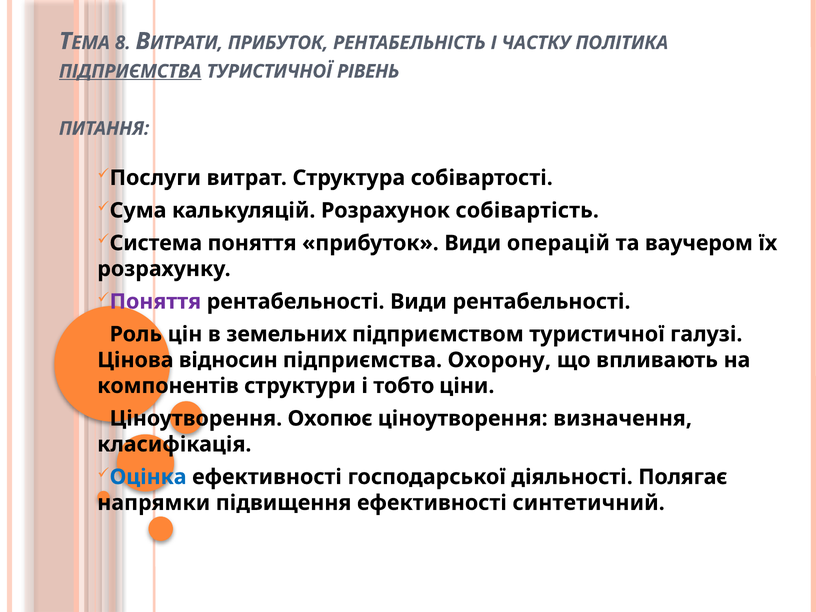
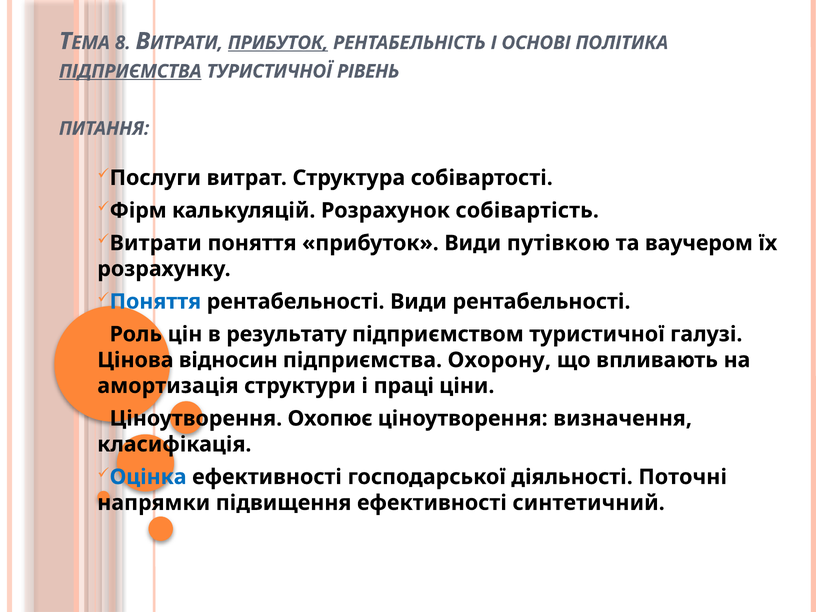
ПРИБУТОК underline: none -> present (278, 43)
ЧАСТКУ: ЧАСТКУ -> ОСНОВІ (536, 43)
Сума: Сума -> Фірм (138, 210)
Система: Система -> Витрати (156, 243)
операцій: операцій -> путівкою (558, 243)
Поняття colour: purple -> blue (155, 302)
земельних: земельних -> результату (287, 334)
компонентів: компонентів -> амортизація (168, 386)
тобто: тобто -> праці (404, 386)
Полягає: Полягає -> Поточні (683, 477)
